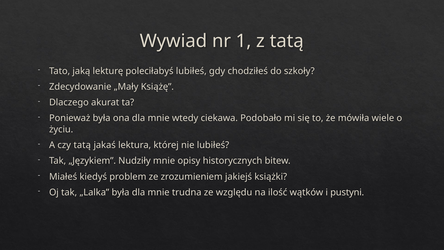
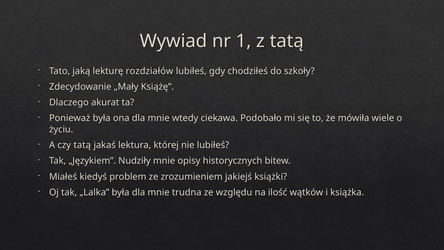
poleciłabyś: poleciłabyś -> rozdziałów (149, 71)
pustyni: pustyni -> książka (347, 192)
